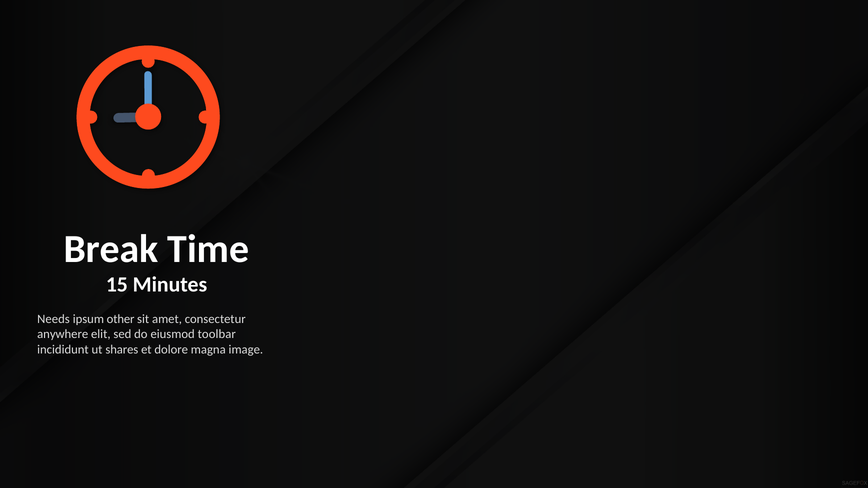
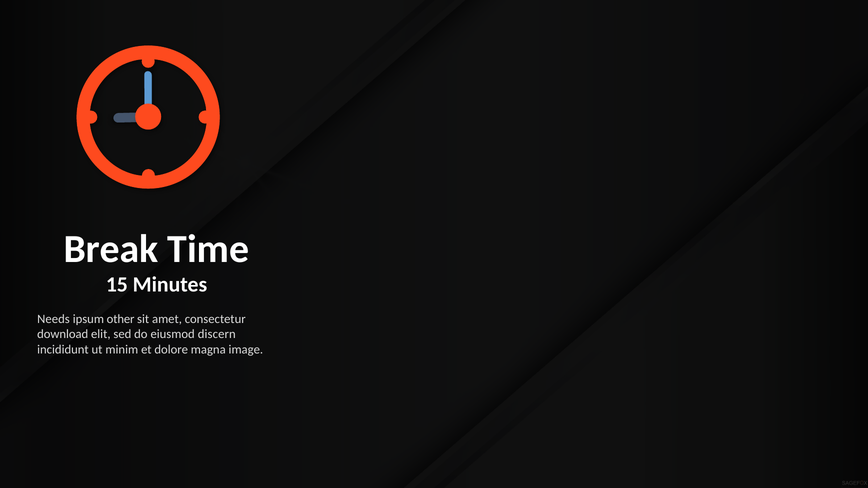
anywhere: anywhere -> download (63, 334)
toolbar: toolbar -> discern (217, 334)
shares: shares -> minim (122, 350)
